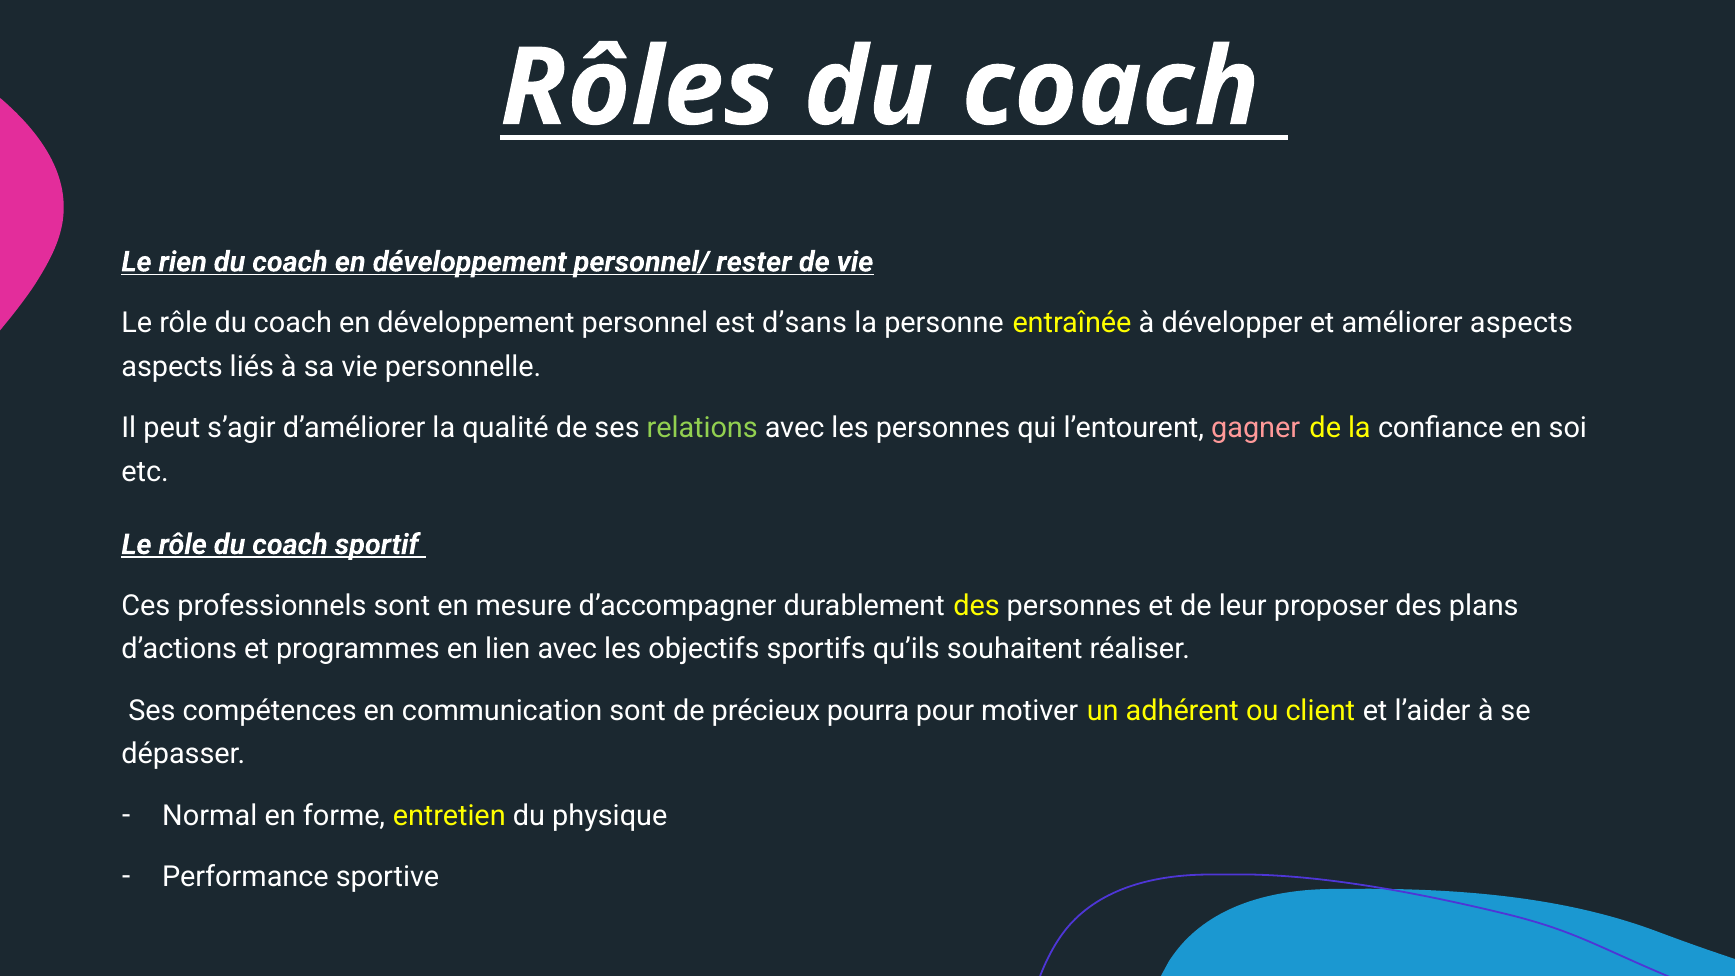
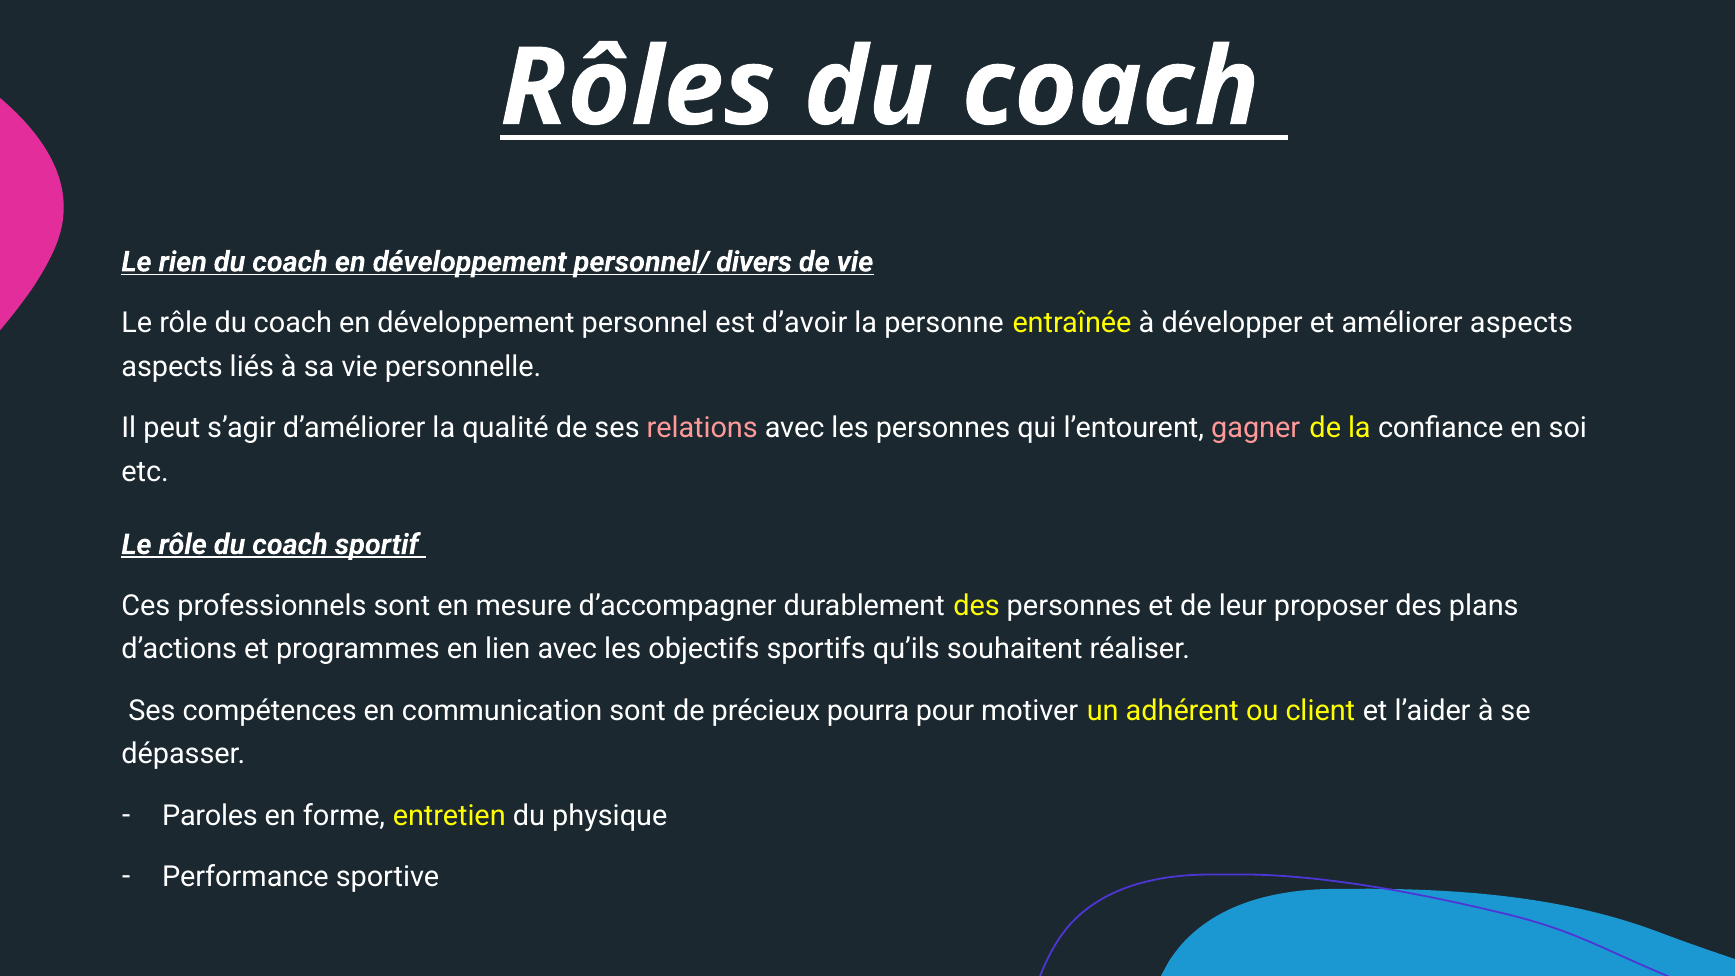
rester: rester -> divers (754, 262)
d’sans: d’sans -> d’avoir (805, 323)
relations colour: light green -> pink (702, 428)
Normal: Normal -> Paroles (210, 815)
